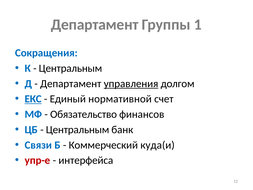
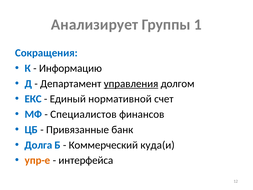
Департамент: Департамент -> Анализирует (95, 24)
Центральным: Центральным -> Информацию (70, 68)
ЕКС underline: present -> none (33, 99)
Обязательство: Обязательство -> Специалистов (83, 114)
Центральным: Центральным -> Привязанные (78, 129)
Связи: Связи -> Долга (38, 145)
упр-е colour: red -> orange (37, 160)
